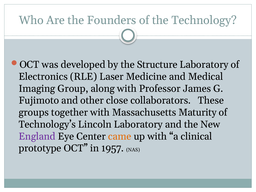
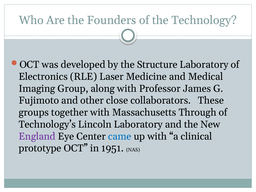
Maturity: Maturity -> Through (198, 112)
came colour: orange -> blue (120, 136)
1957: 1957 -> 1951 (112, 148)
